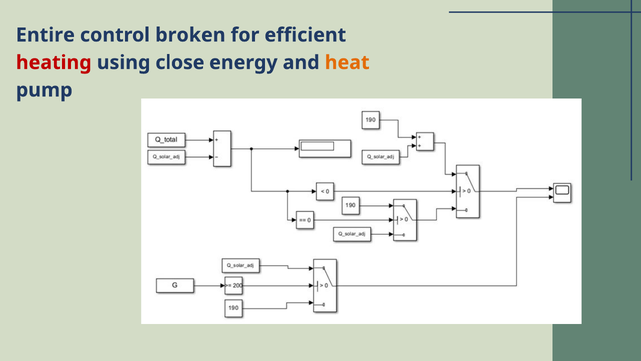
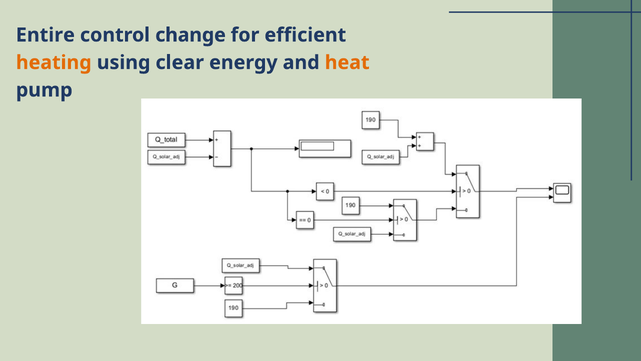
broken: broken -> change (191, 35)
heating colour: red -> orange (54, 63)
close: close -> clear (180, 63)
